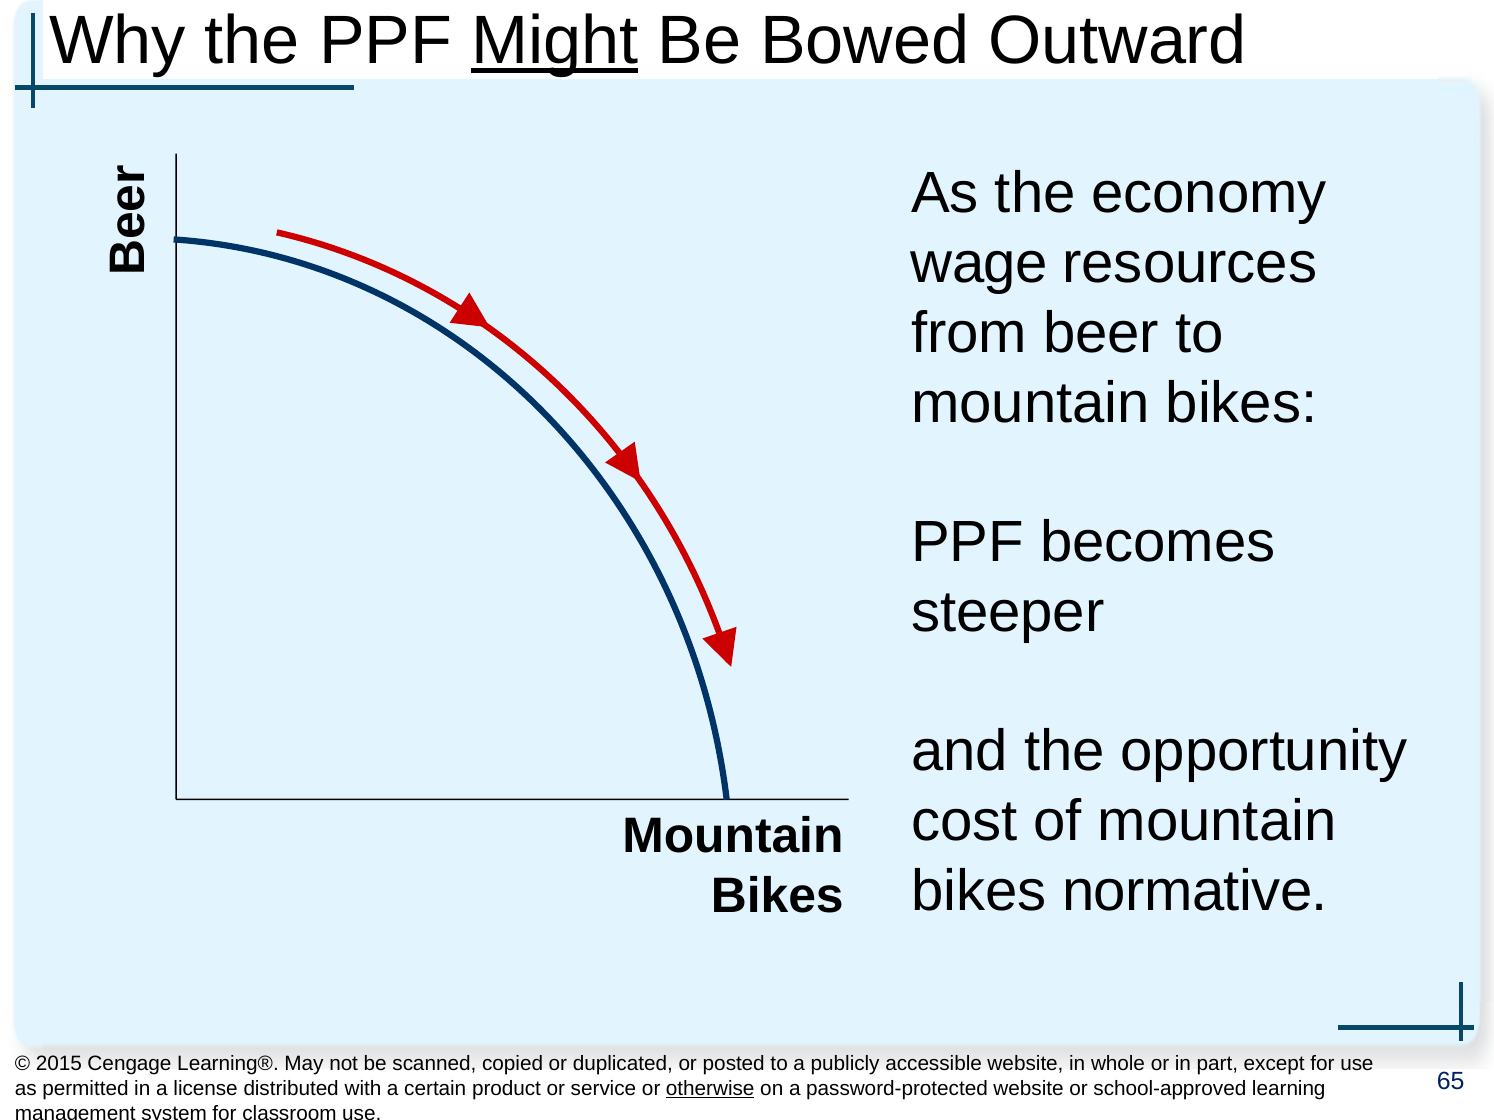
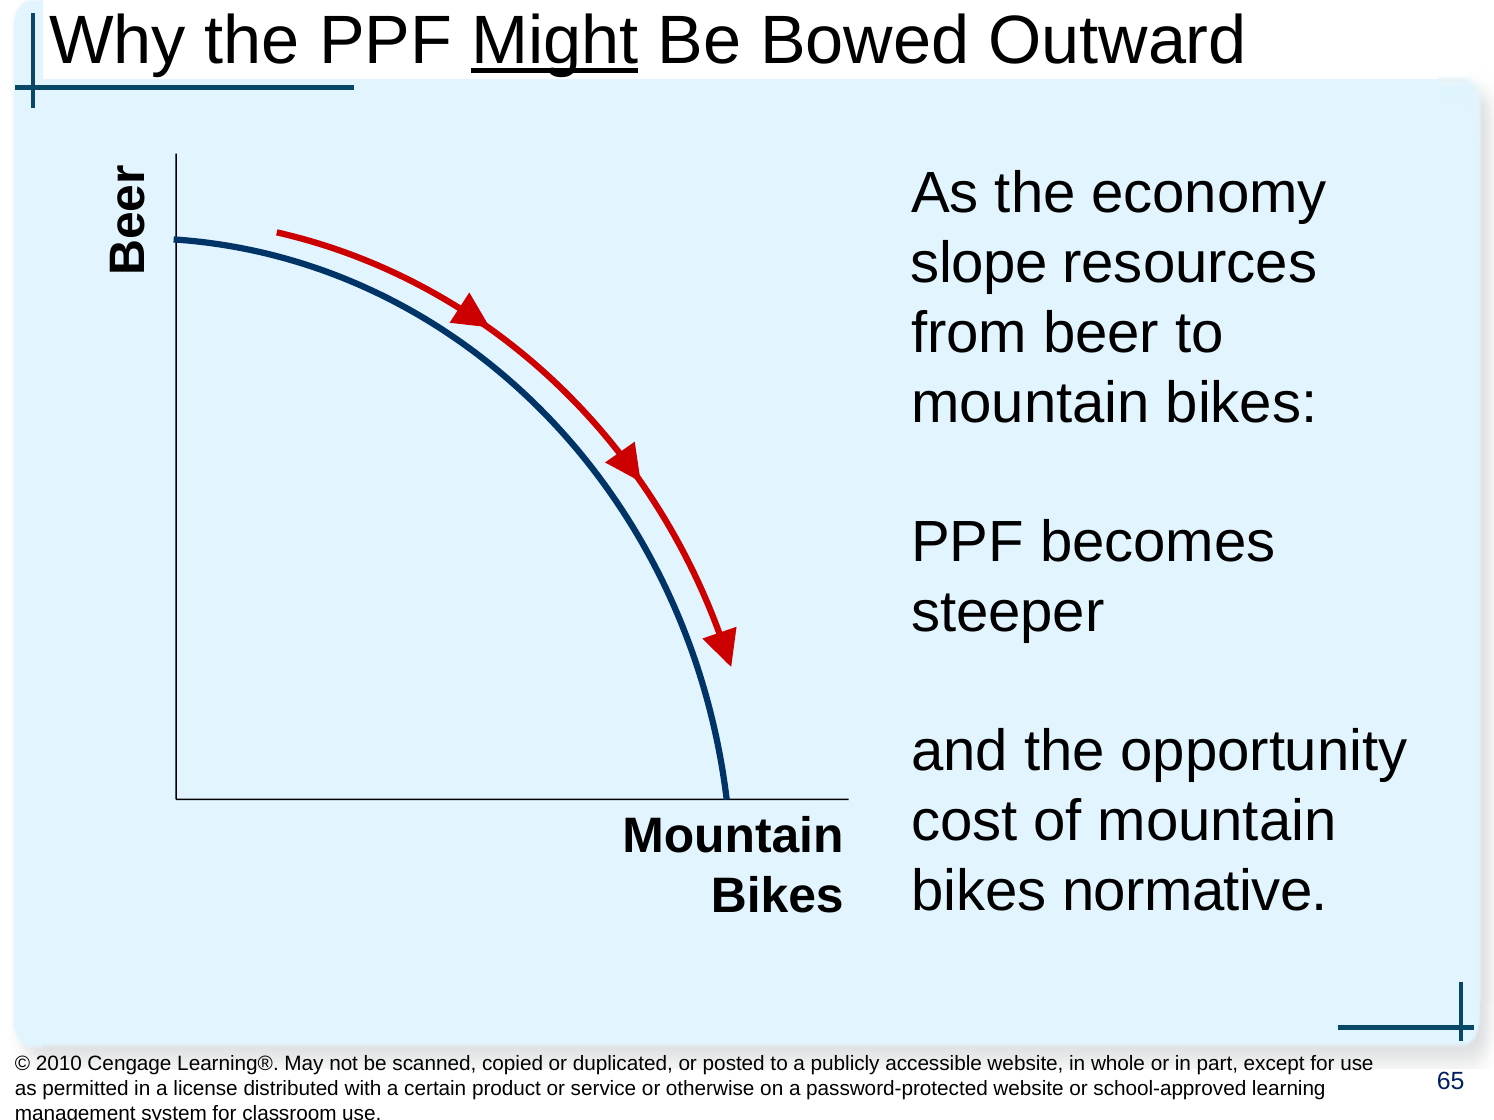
wage: wage -> slope (979, 264)
2015: 2015 -> 2010 (59, 1064)
otherwise underline: present -> none (710, 1089)
